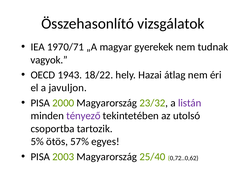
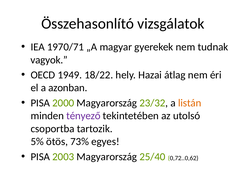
1943: 1943 -> 1949 (70, 75)
javuljon: javuljon -> azonban (68, 88)
listán colour: purple -> orange (190, 103)
57%: 57% -> 73% (80, 142)
